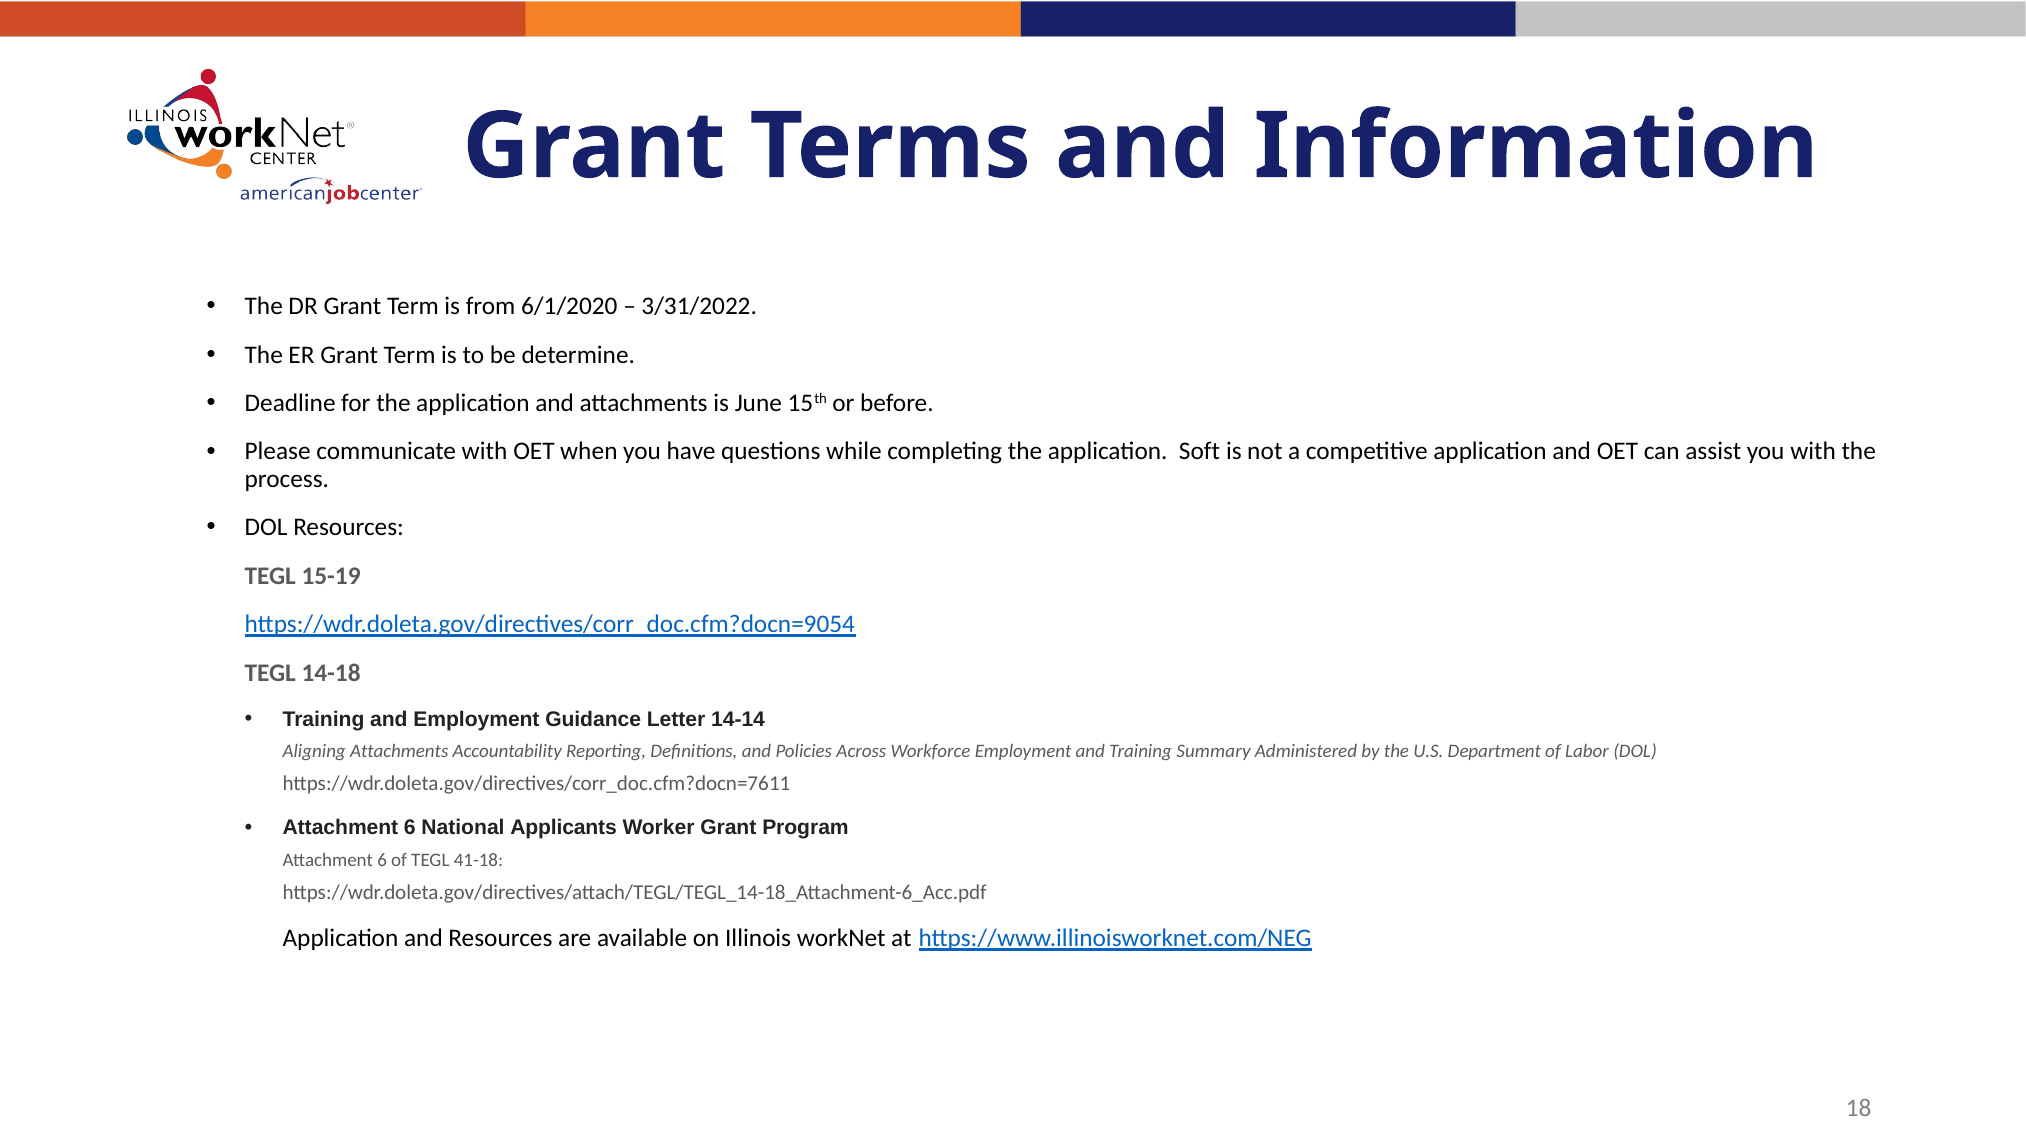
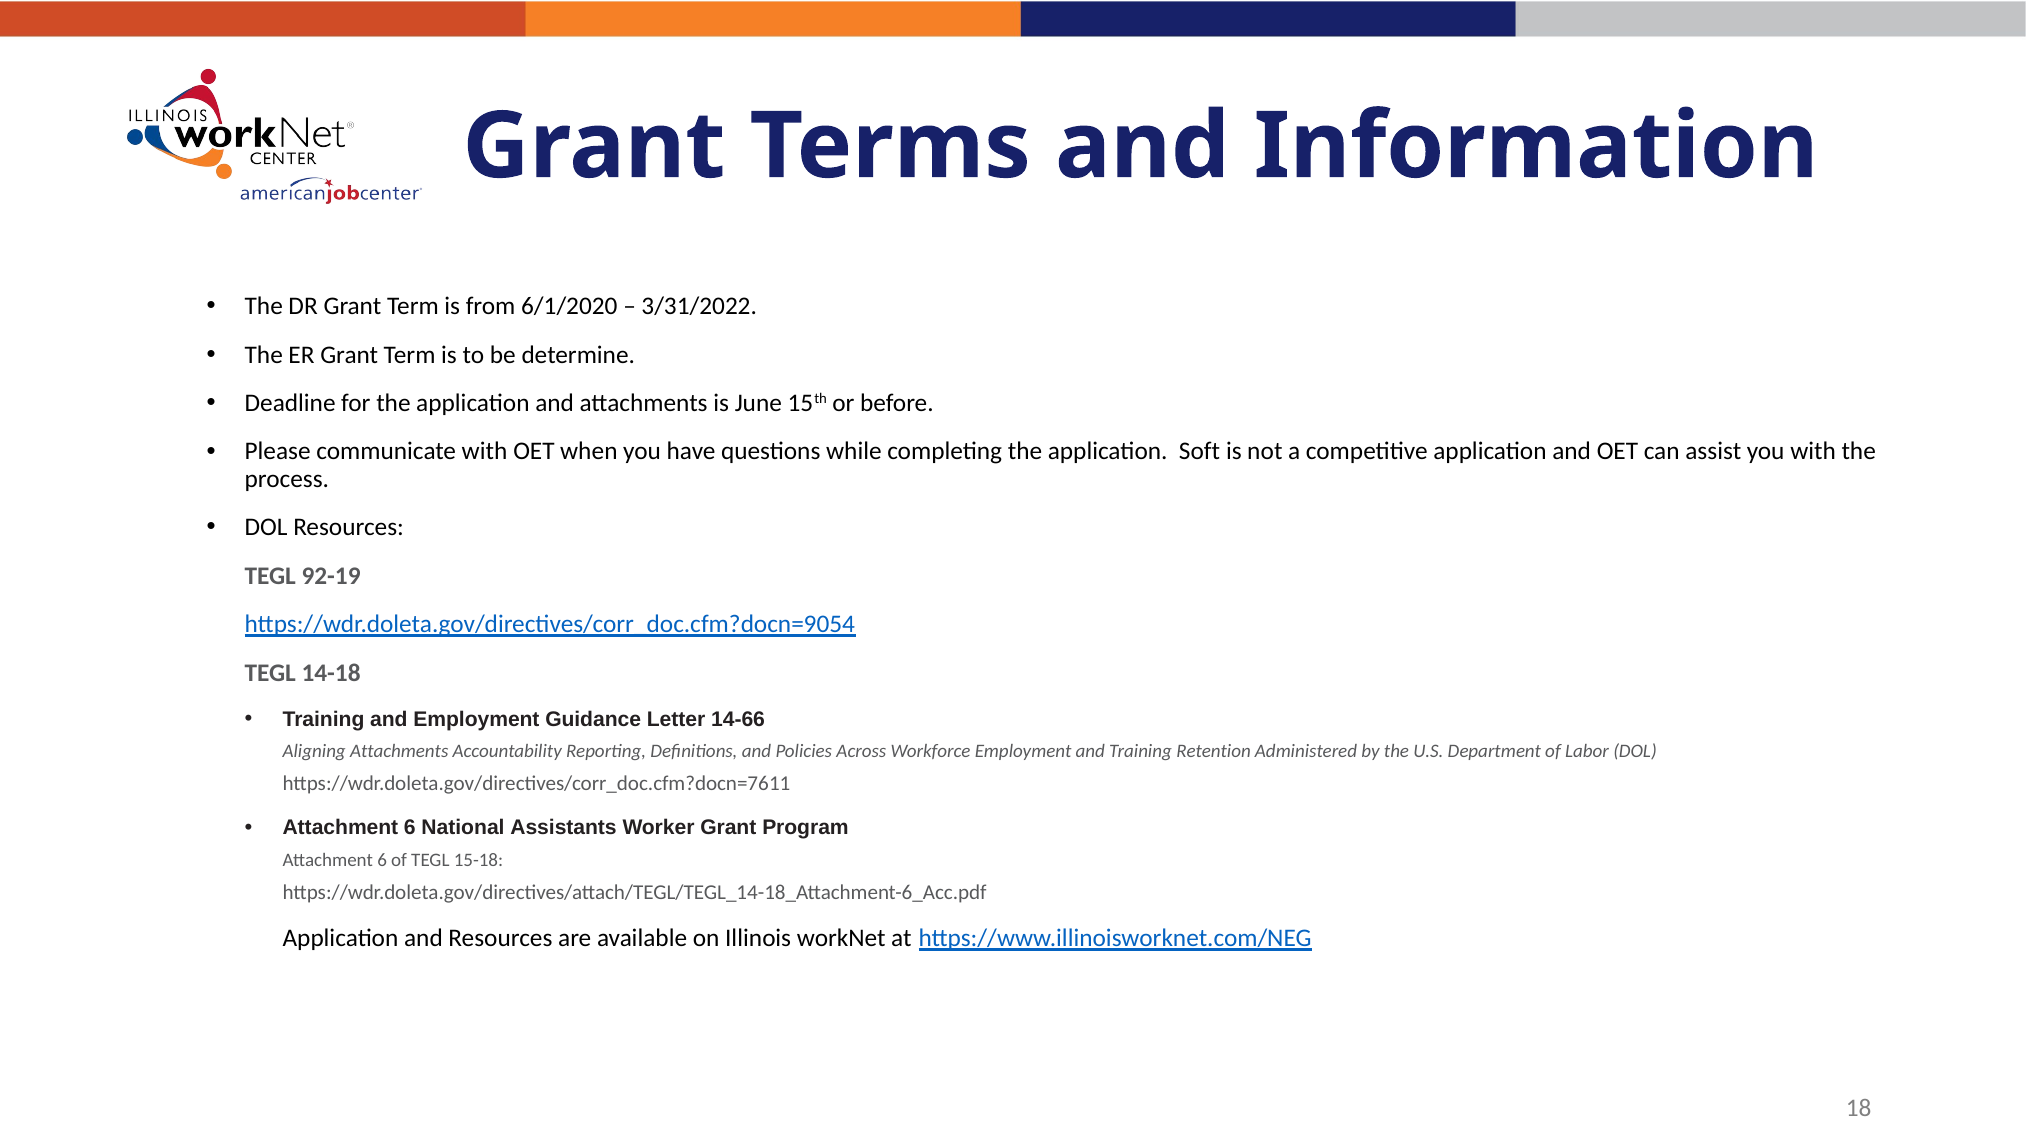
15-19: 15-19 -> 92-19 (331, 576)
14-14: 14-14 -> 14-66 (738, 720)
Summary: Summary -> Retention (1214, 752)
Applicants: Applicants -> Assistants (564, 828)
41-18: 41-18 -> 15-18 (478, 860)
